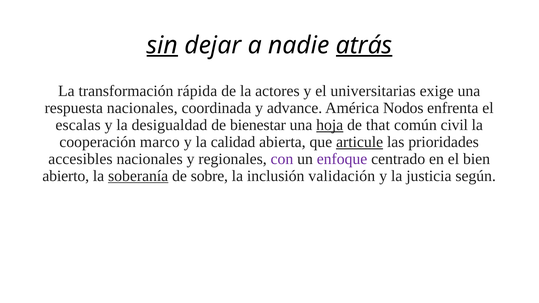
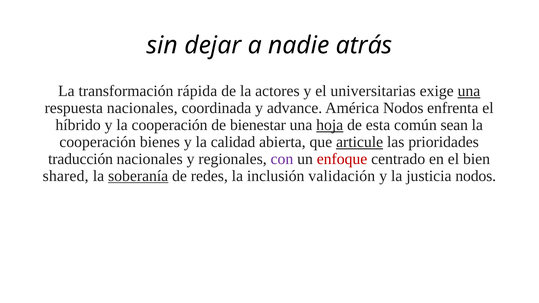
sin underline: present -> none (162, 45)
atrás underline: present -> none (364, 45)
una underline: none -> present (469, 91)
escalas: escalas -> híbrido (78, 125)
y la desigualdad: desigualdad -> cooperación (170, 125)
that: that -> esta (378, 125)
civil: civil -> sean (454, 125)
marco: marco -> bienes (160, 142)
accesibles: accesibles -> traducción (81, 159)
enfoque colour: purple -> red (342, 159)
abierto: abierto -> shared (66, 176)
sobre: sobre -> redes (209, 176)
justicia según: según -> nodos (476, 176)
